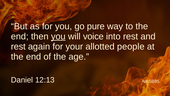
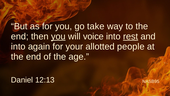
pure: pure -> take (96, 26)
rest underline: none -> present (131, 36)
rest: rest -> into (18, 46)
